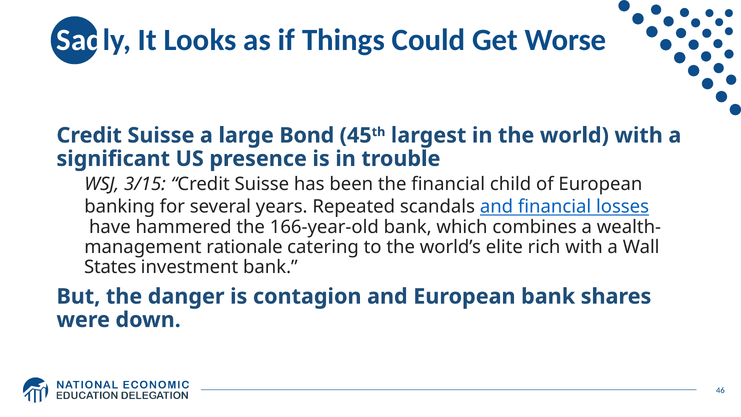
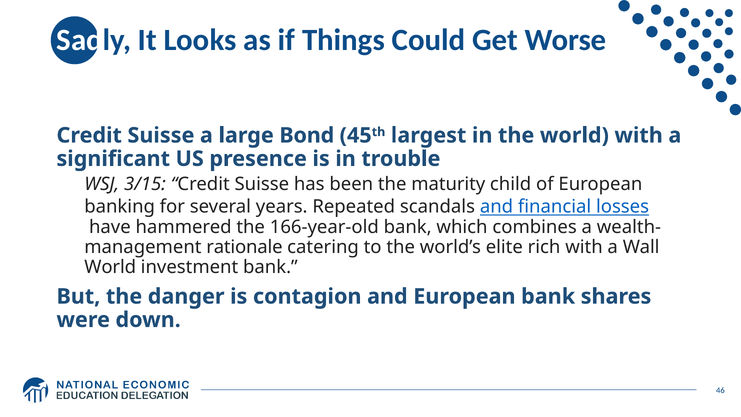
the financial: financial -> maturity (448, 184)
States: States -> World (110, 267)
